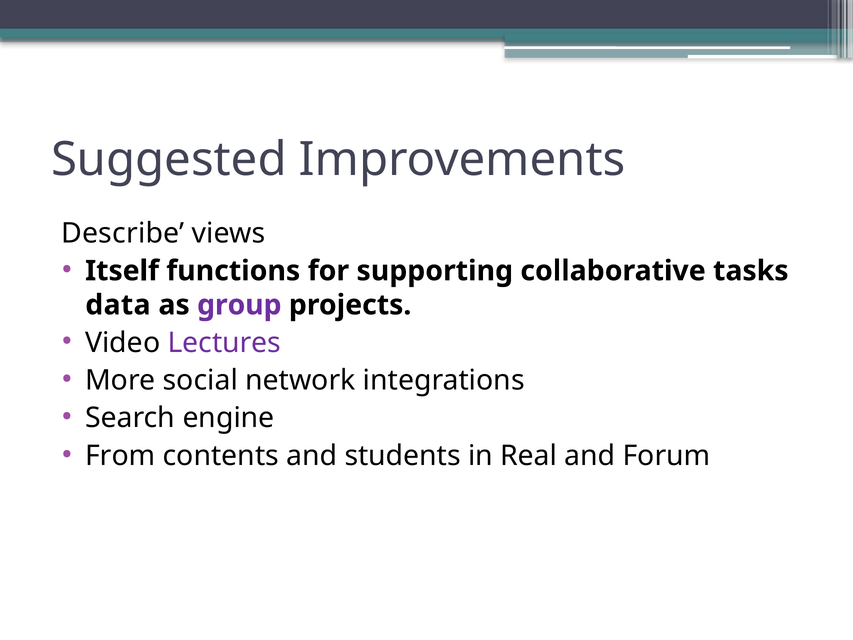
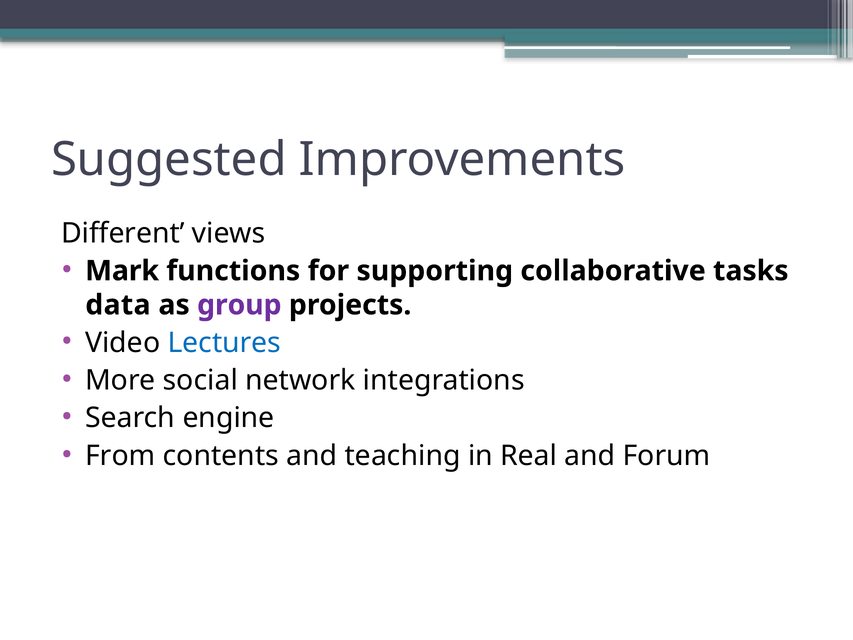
Describe: Describe -> Different (123, 233)
Itself: Itself -> Mark (122, 271)
Lectures colour: purple -> blue (224, 343)
students: students -> teaching (403, 456)
